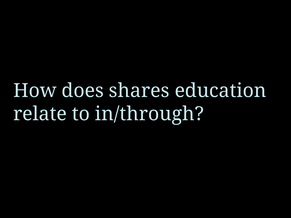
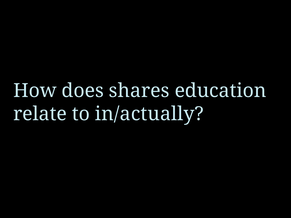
in/through: in/through -> in/actually (149, 114)
